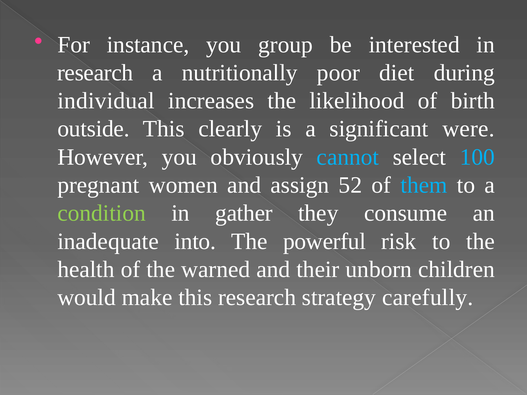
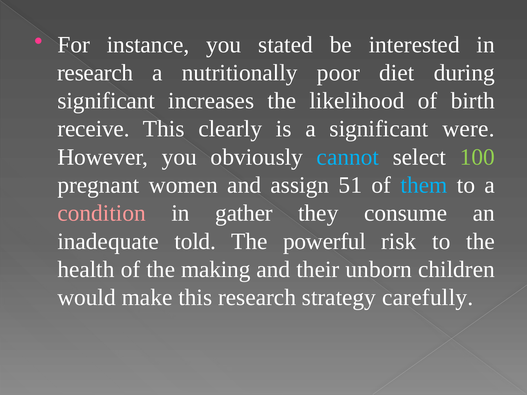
group: group -> stated (286, 45)
individual: individual -> significant (106, 101)
outside: outside -> receive (94, 129)
100 colour: light blue -> light green (477, 157)
52: 52 -> 51 (350, 185)
condition colour: light green -> pink (102, 213)
into: into -> told (195, 241)
warned: warned -> making (216, 270)
